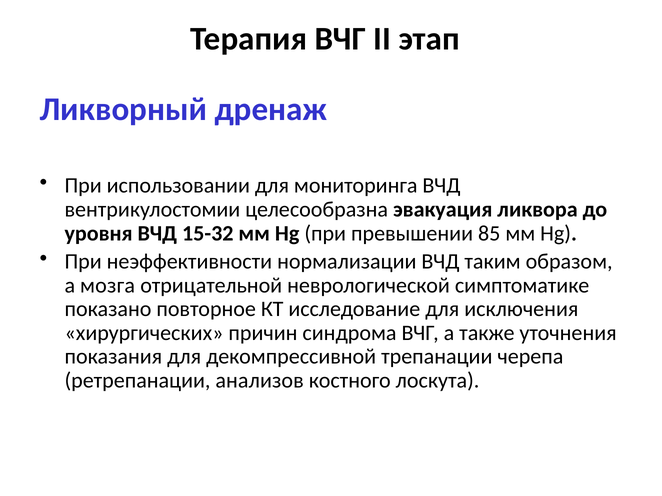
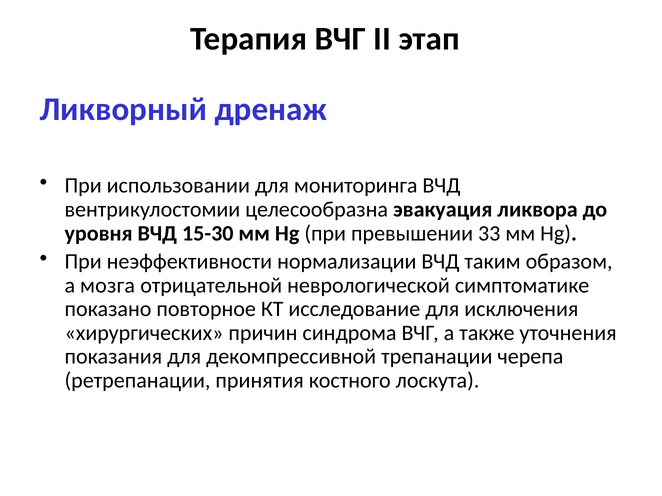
15-32: 15-32 -> 15-30 (208, 234)
85: 85 -> 33 (489, 234)
анализов: анализов -> принятия (260, 381)
